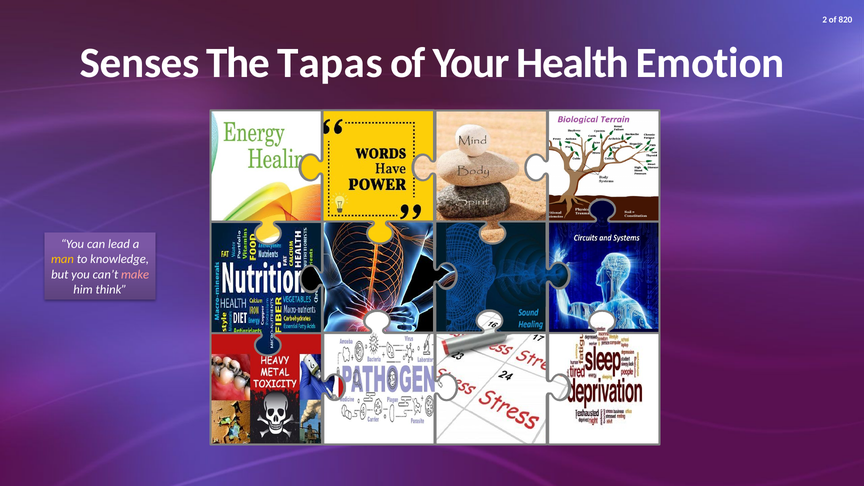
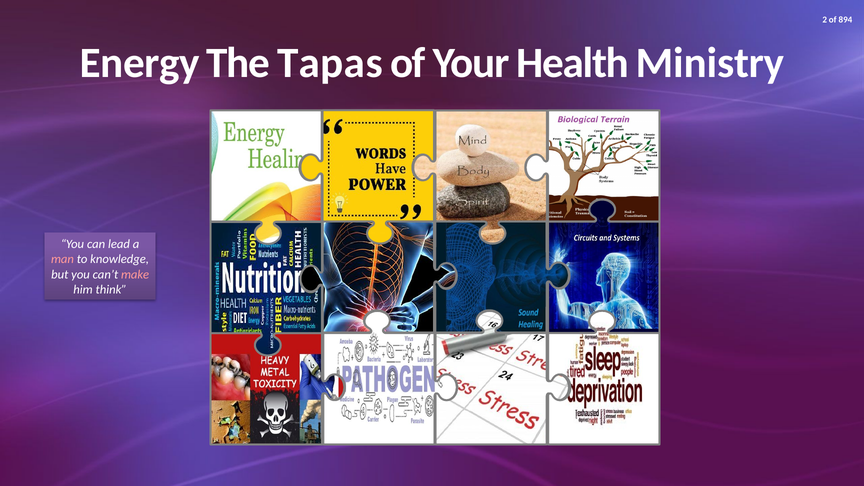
820: 820 -> 894 (845, 20)
Senses: Senses -> Energy (140, 63)
Emotion: Emotion -> Ministry (710, 63)
man colour: yellow -> pink (62, 259)
